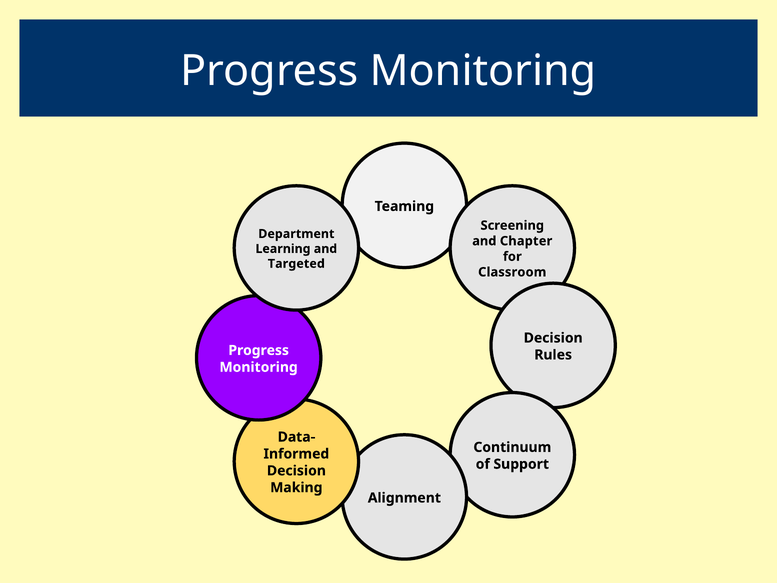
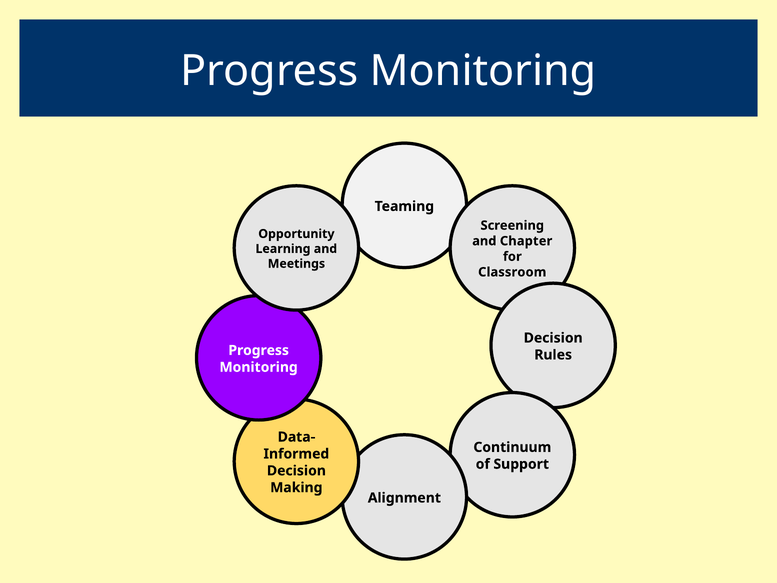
Department: Department -> Opportunity (296, 234)
Targeted: Targeted -> Meetings (296, 264)
